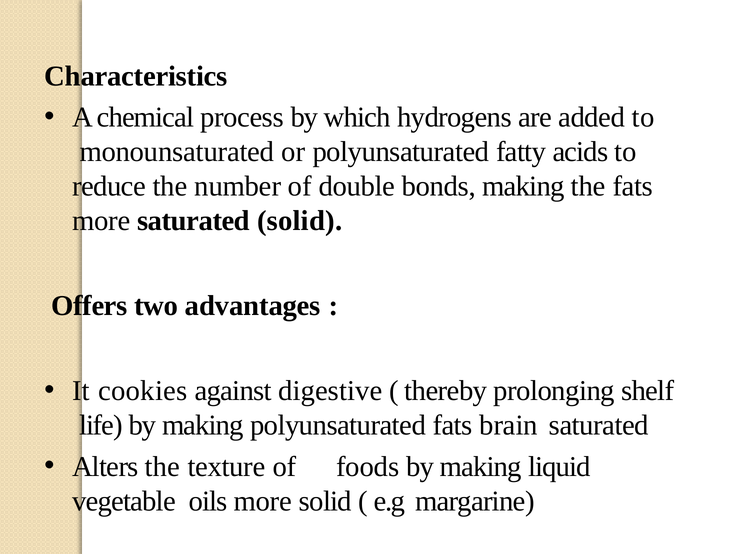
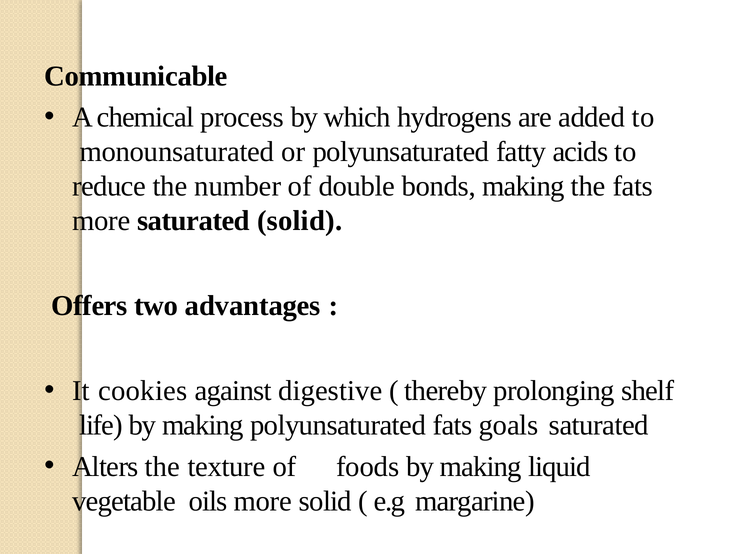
Characteristics: Characteristics -> Communicable (136, 76)
brain: brain -> goals (509, 425)
